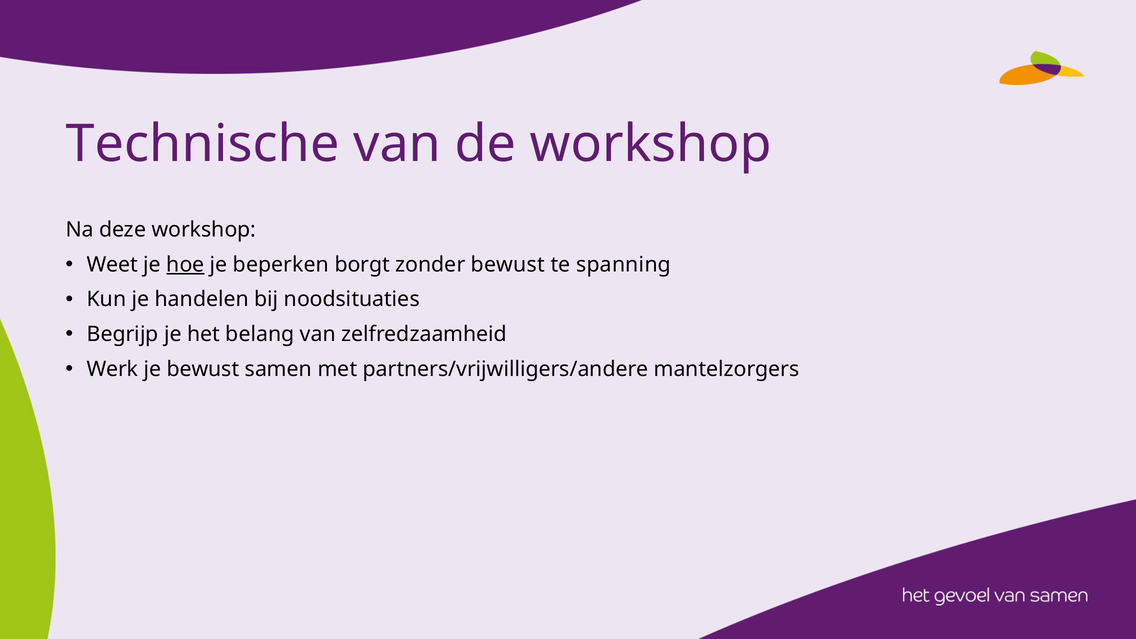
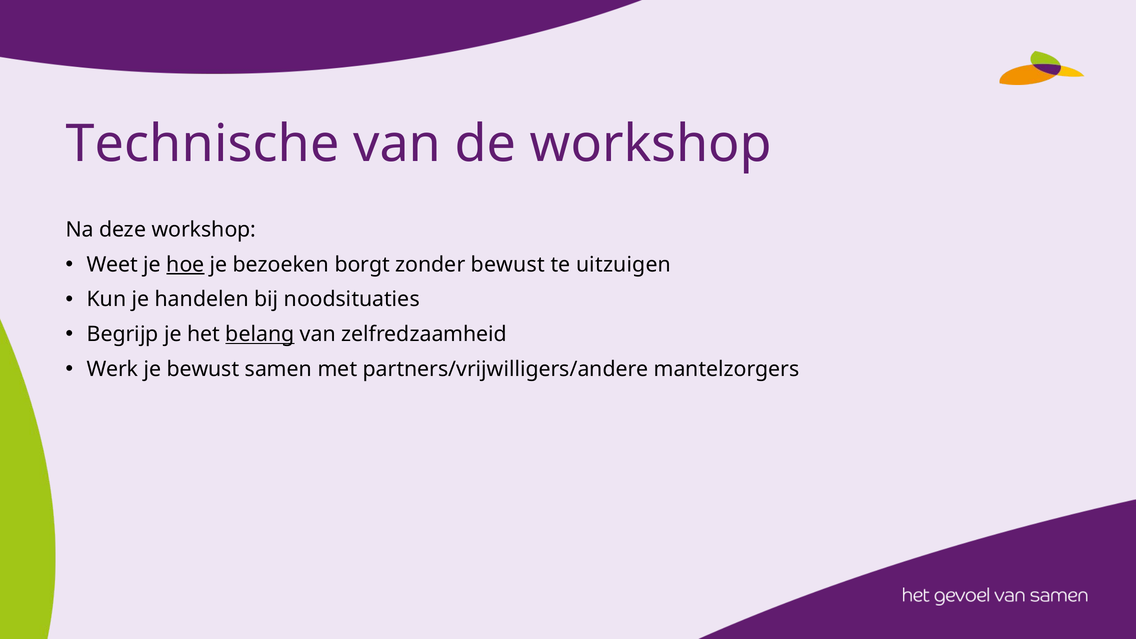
beperken: beperken -> bezoeken (281, 265)
spanning: spanning -> uitzuigen (624, 265)
belang underline: none -> present (260, 334)
